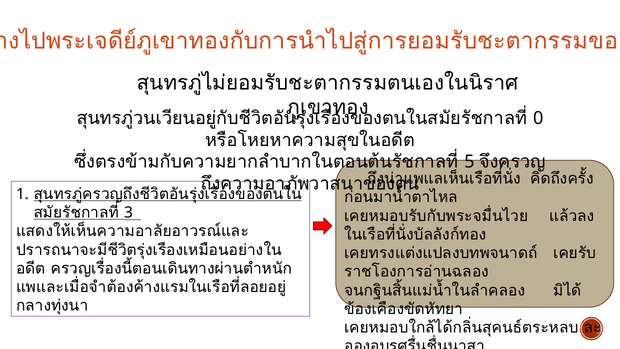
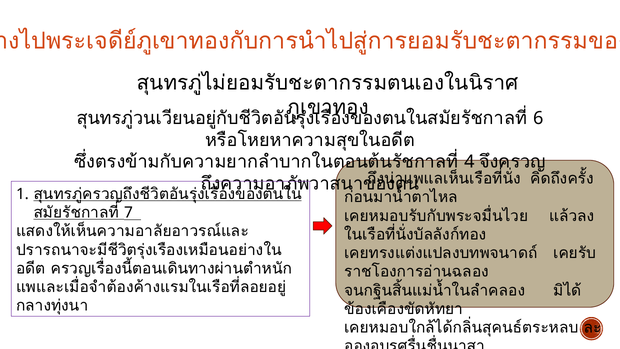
0: 0 -> 6 (538, 118)
5: 5 -> 4 (469, 162)
3: 3 -> 7 (129, 213)
